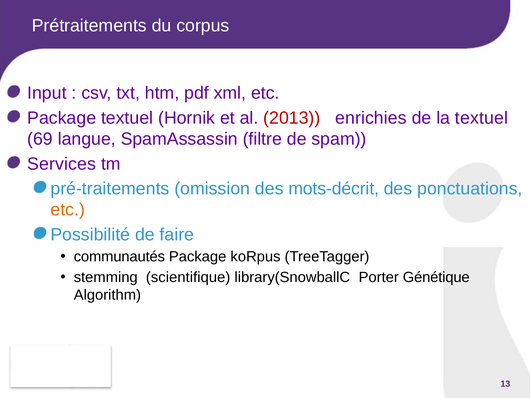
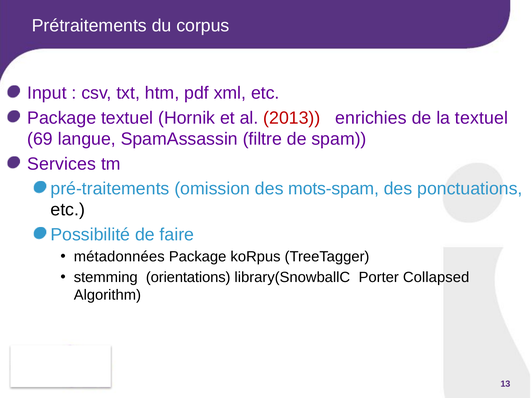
mots-décrit: mots-décrit -> mots-spam (334, 189)
etc colour: orange -> black (68, 210)
communautés: communautés -> métadonnées (119, 257)
scientifique: scientifique -> orientations (188, 278)
Génétique: Génétique -> Collapsed (436, 278)
